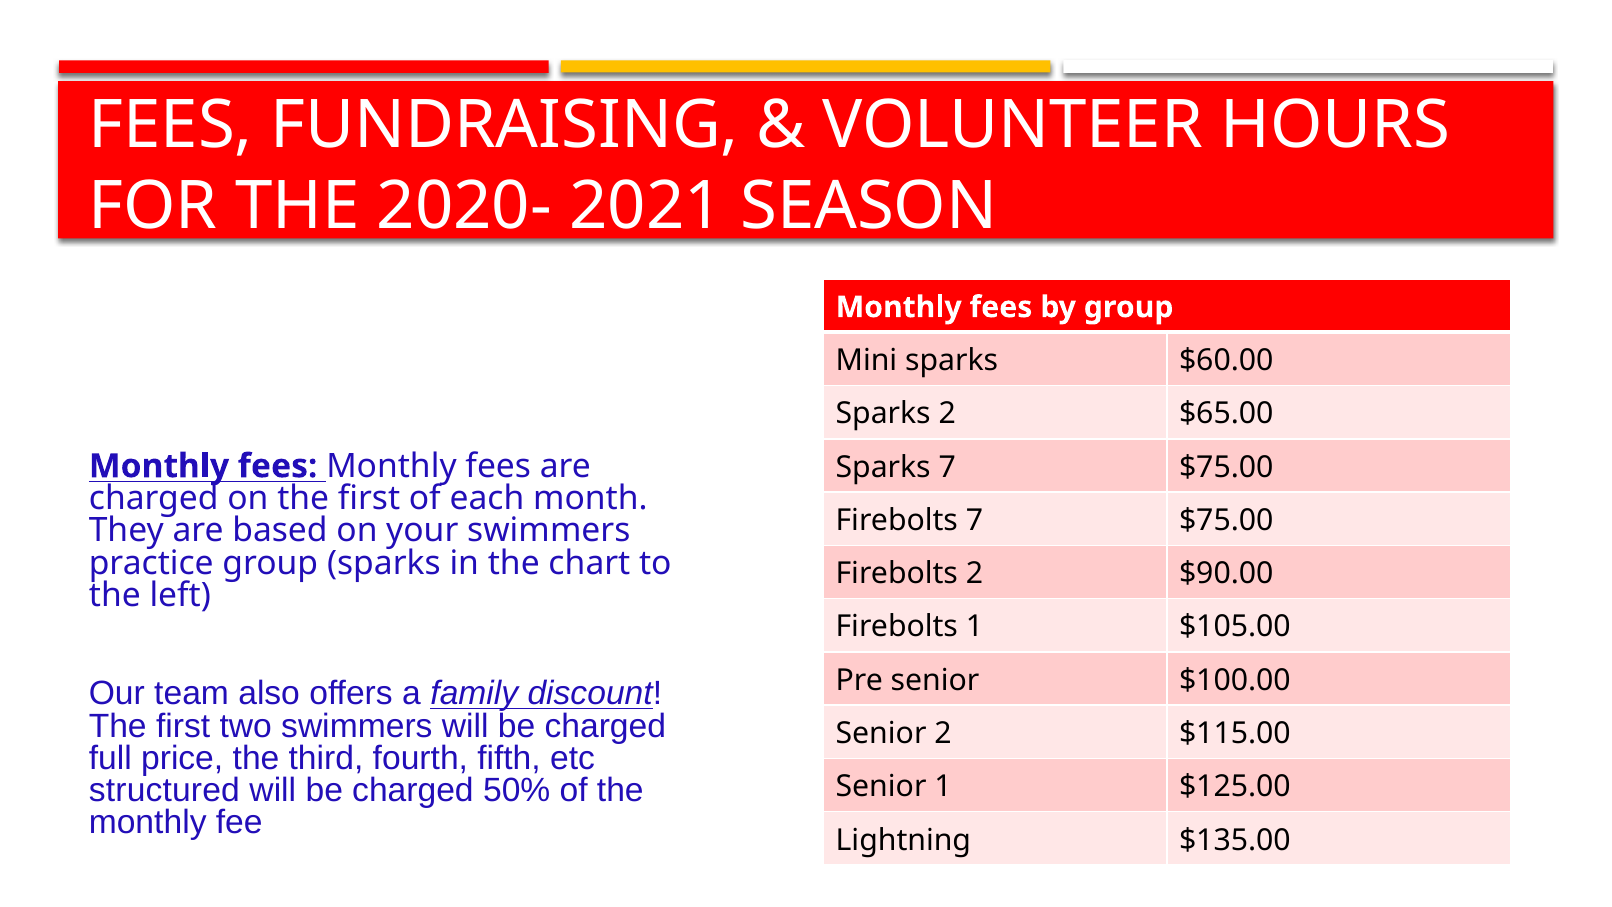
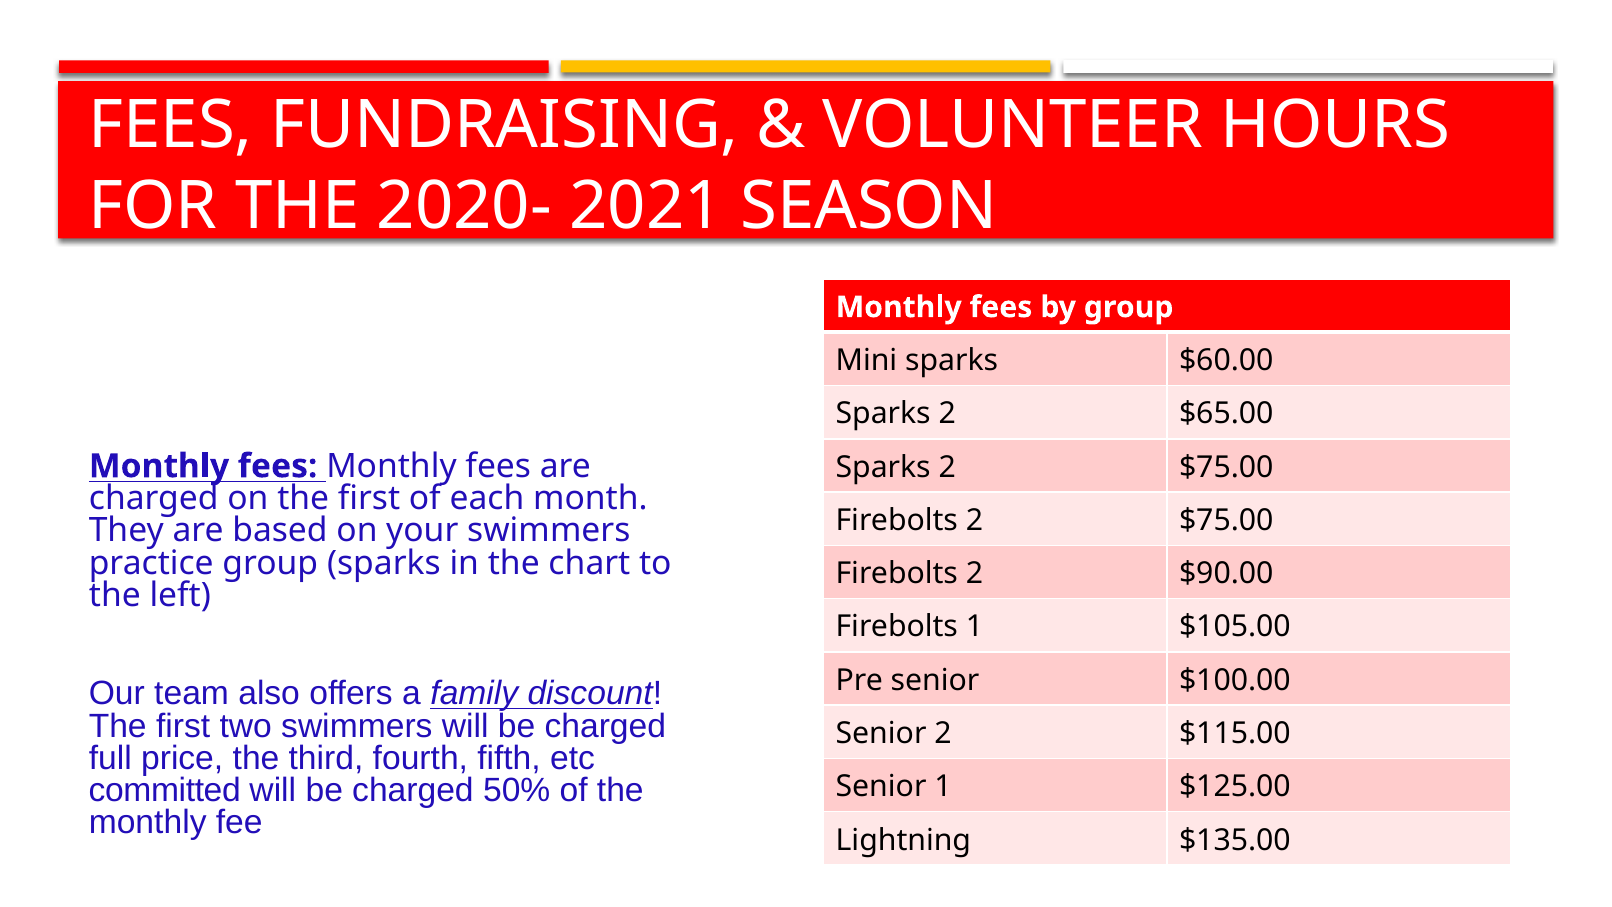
7: 7 -> 2 (947, 467)
7: 7 -> 2 (974, 520)
structured: structured -> committed (165, 790)
